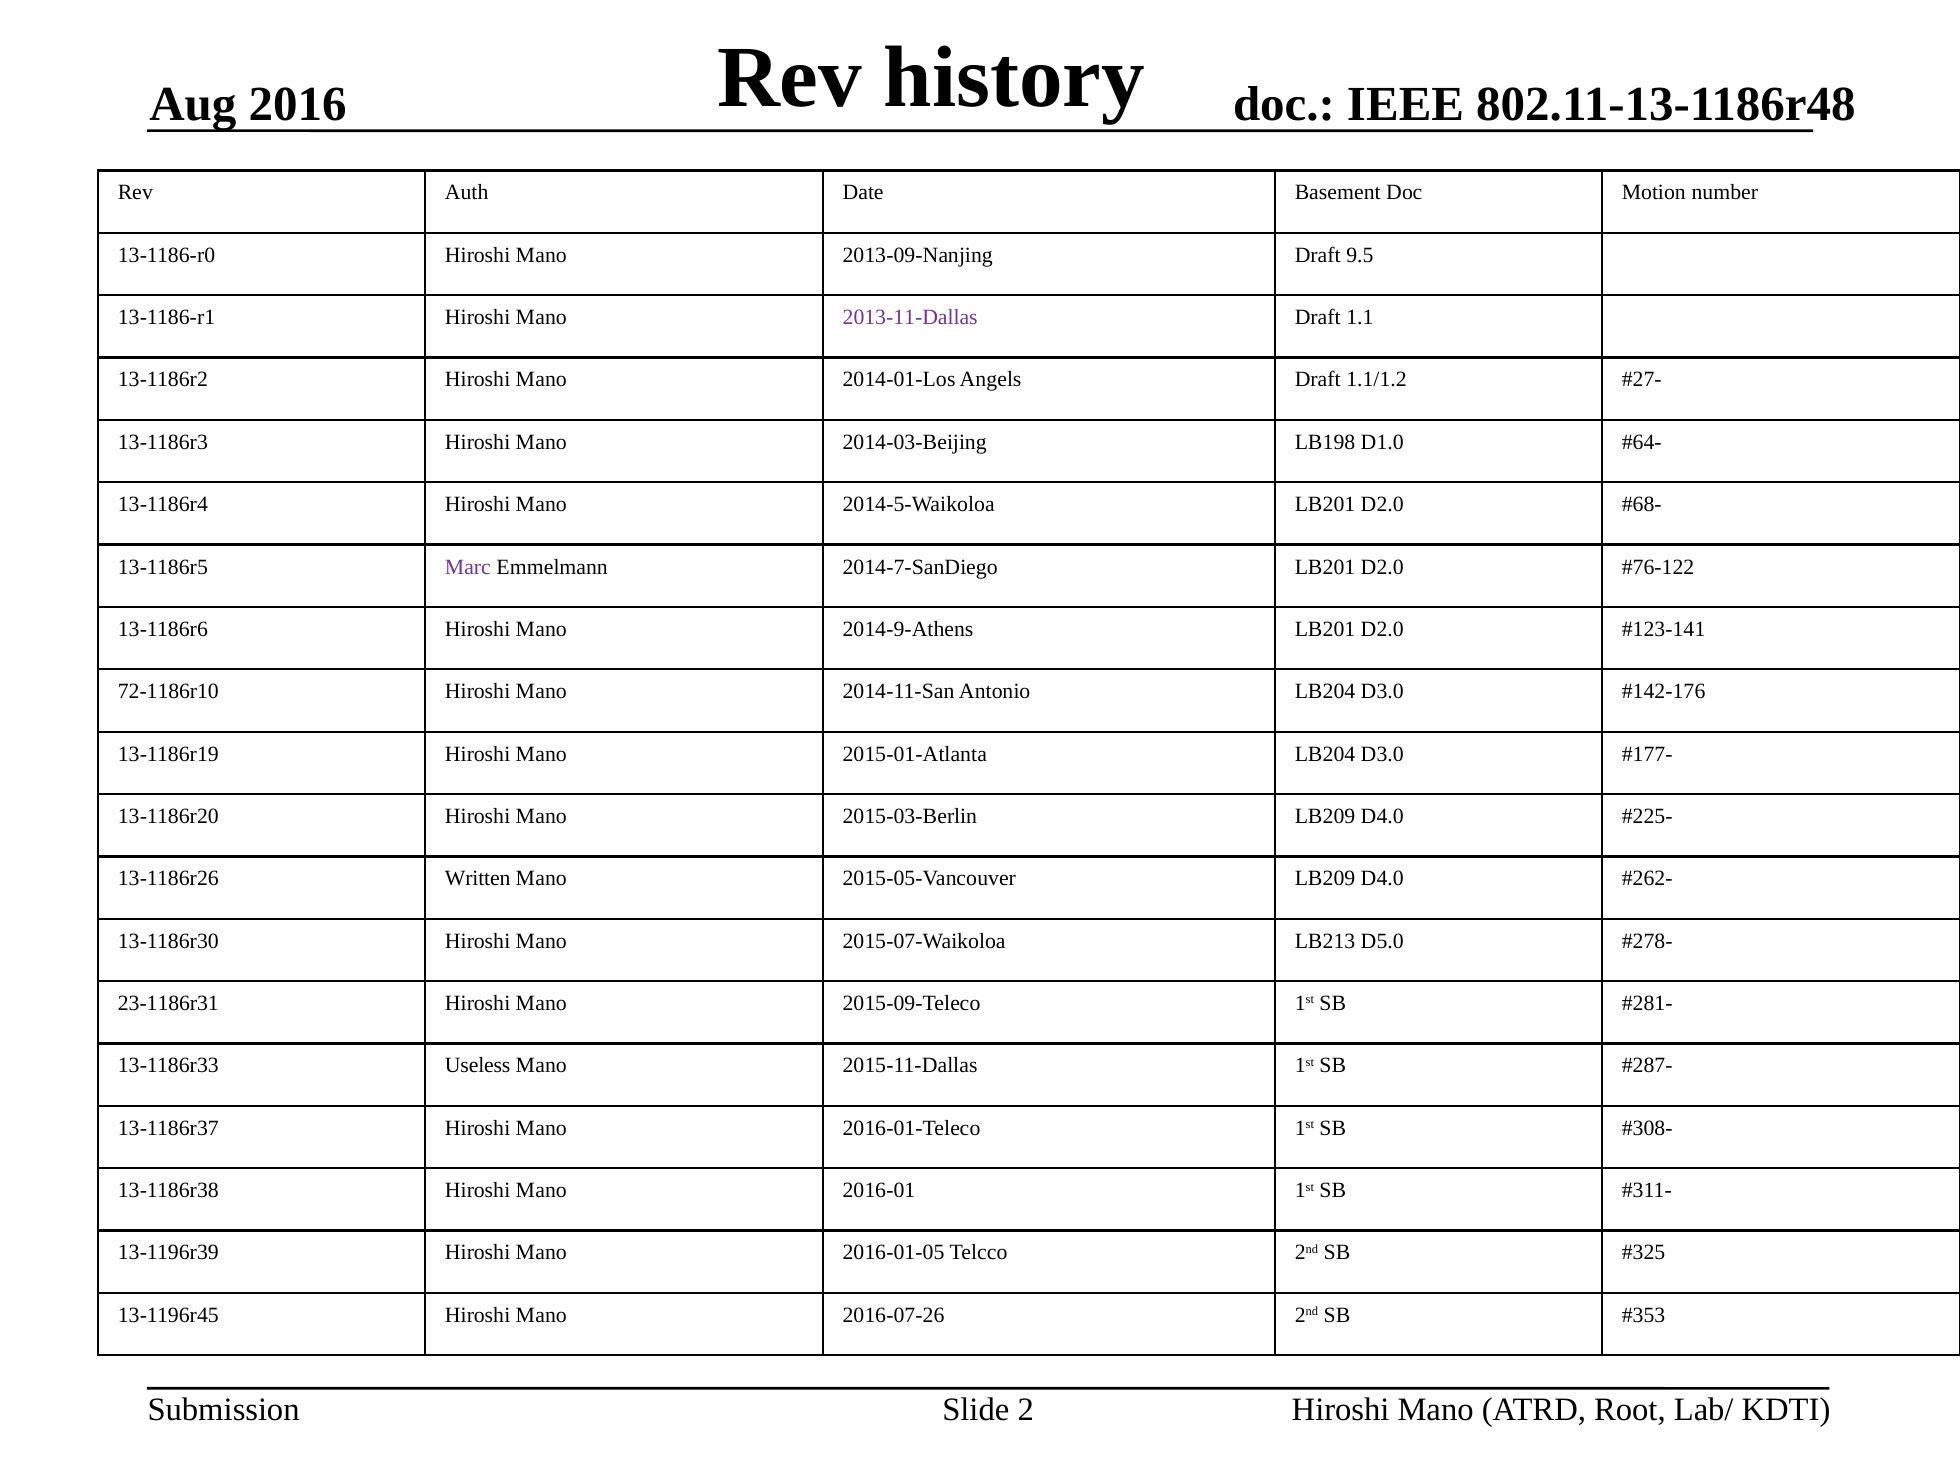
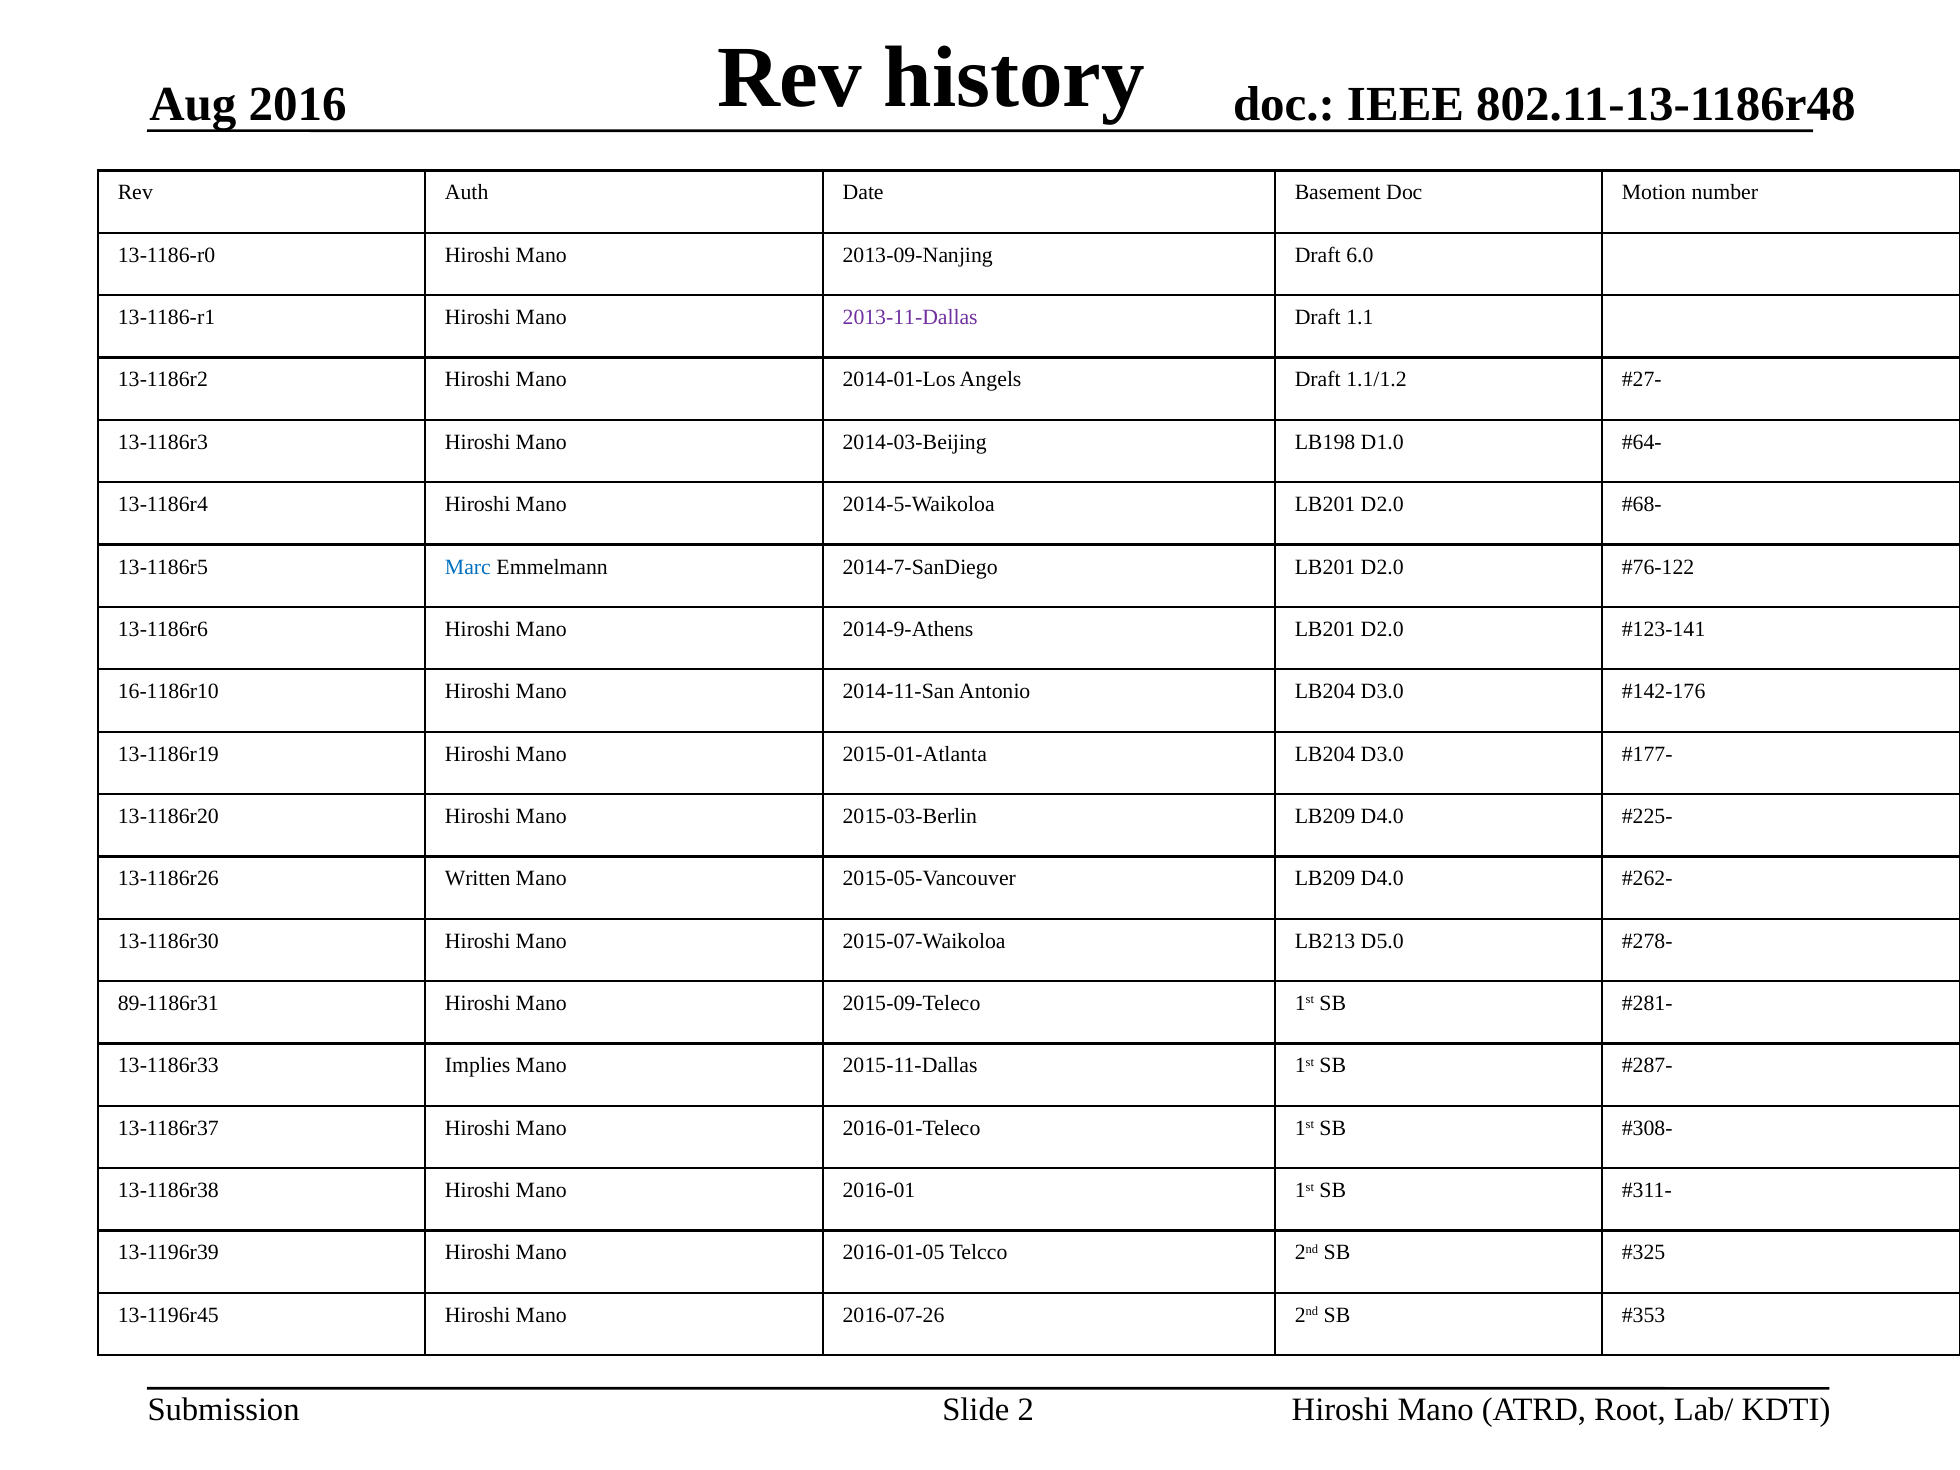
9.5: 9.5 -> 6.0 (1360, 255)
Marc colour: purple -> blue (468, 567)
72-1186r10: 72-1186r10 -> 16-1186r10 (168, 692)
23-1186r31: 23-1186r31 -> 89-1186r31 (168, 1003)
Useless: Useless -> Implies (478, 1066)
